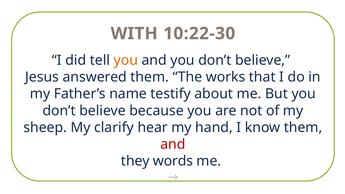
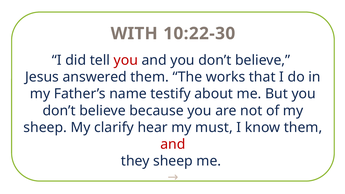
you colour: orange -> red (126, 60)
hand: hand -> must (214, 128)
they words: words -> sheep (173, 161)
